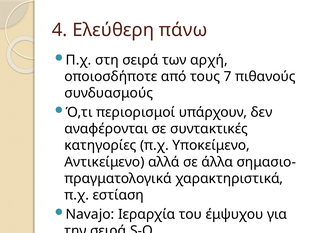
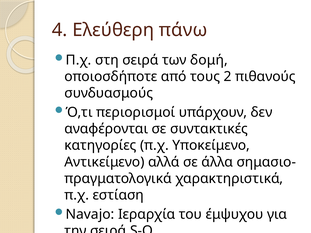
αρχή: αρχή -> δομή (209, 60)
7: 7 -> 2 (228, 77)
